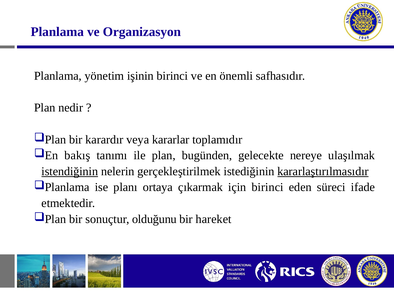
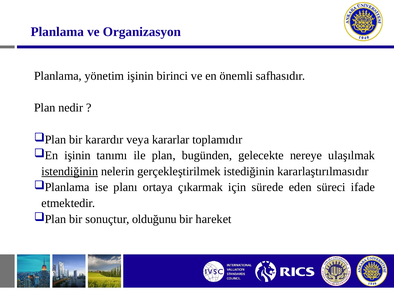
bakış: bakış -> işinin (77, 155)
kararlaştırılmasıdır underline: present -> none (323, 171)
için birinci: birinci -> sürede (268, 187)
